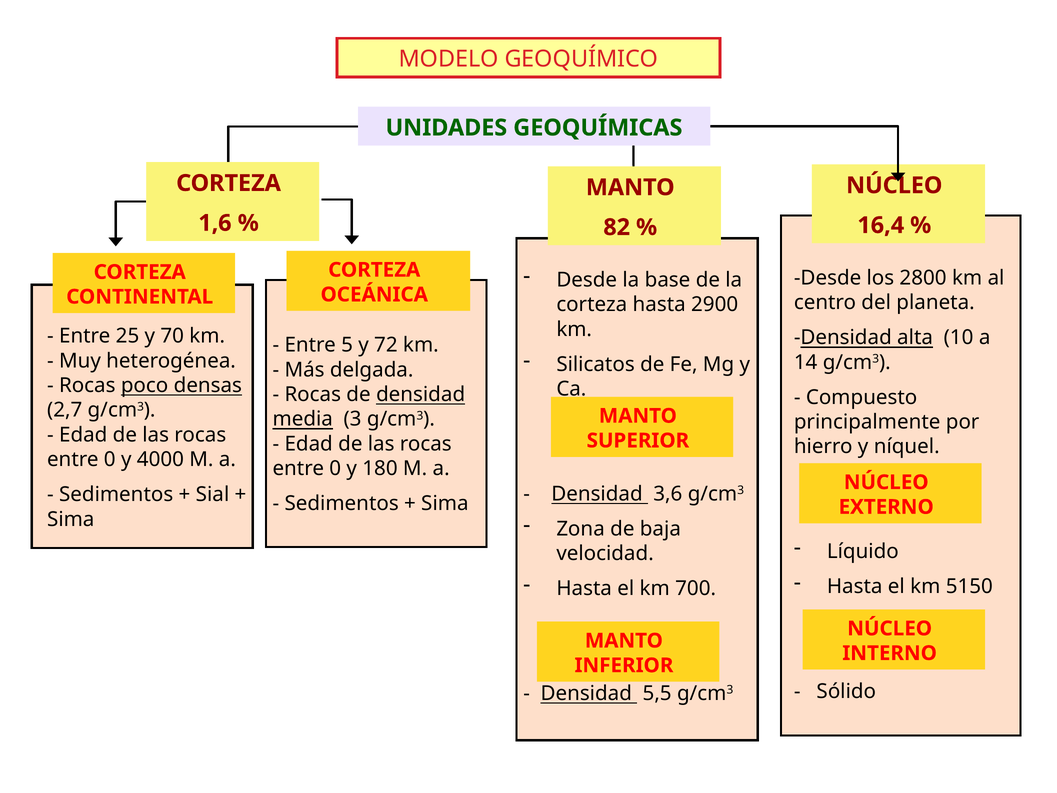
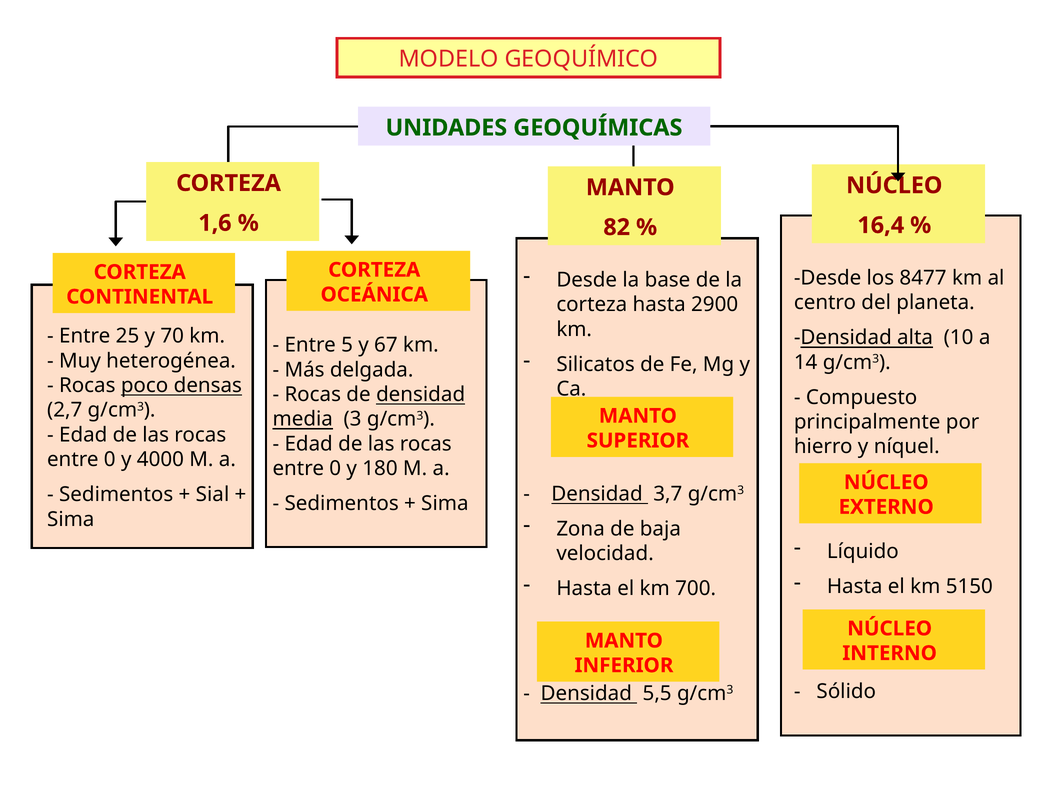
2800: 2800 -> 8477 (923, 278)
72: 72 -> 67 (386, 345)
3,6: 3,6 -> 3,7 (668, 494)
